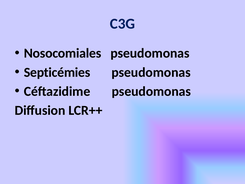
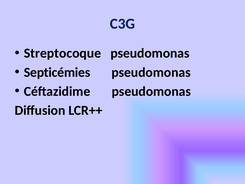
Nosocomiales: Nosocomiales -> Streptocoque (63, 53)
